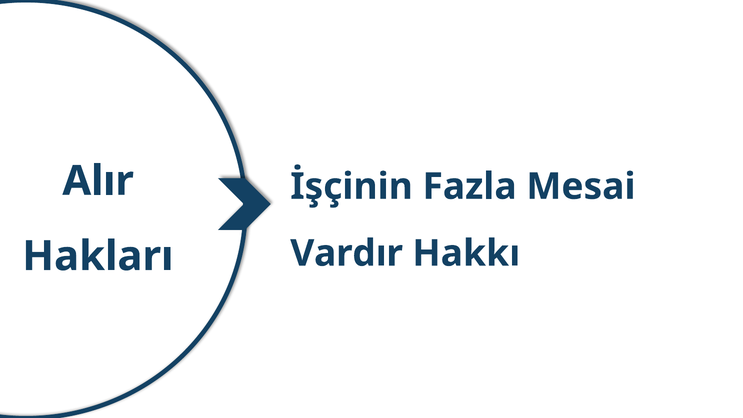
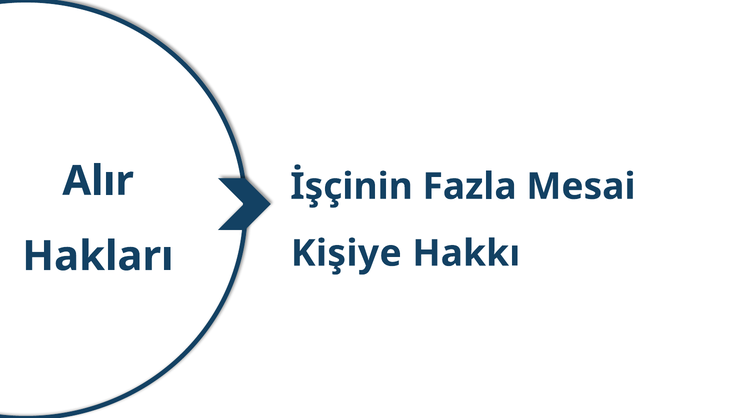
Vardır: Vardır -> Kişiye (346, 253)
